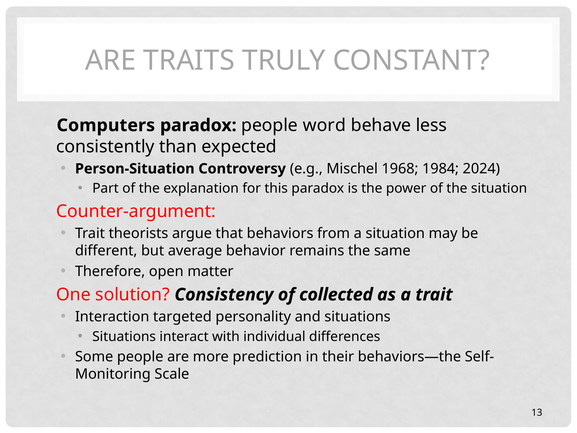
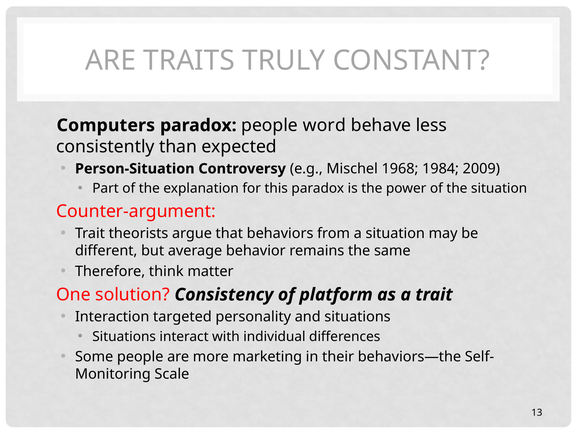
2024: 2024 -> 2009 (481, 169)
open: open -> think (166, 271)
collected: collected -> platform (336, 294)
prediction: prediction -> marketing (267, 356)
